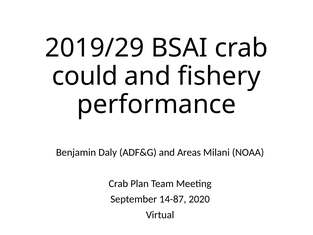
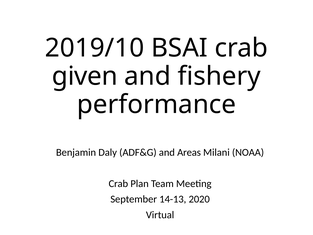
2019/29: 2019/29 -> 2019/10 (95, 48)
could: could -> given (85, 76)
14-87: 14-87 -> 14-13 (173, 199)
